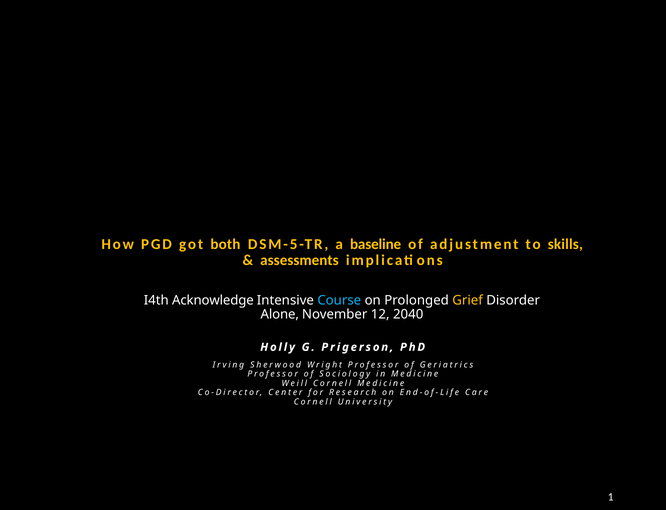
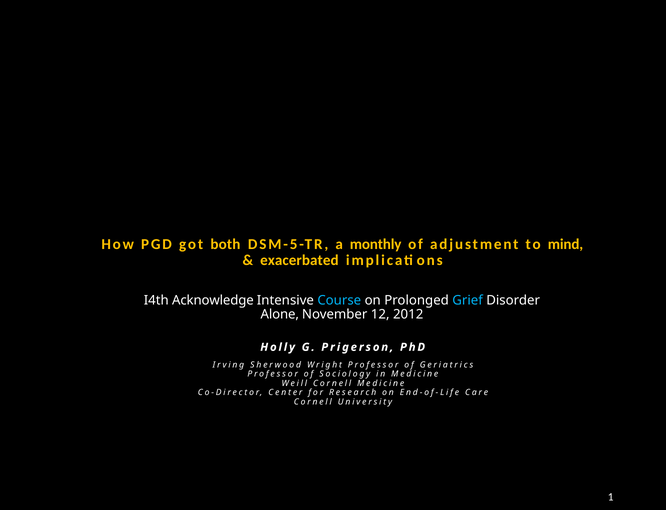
baseline: baseline -> monthly (376, 244)
skills: skills -> mind (565, 244)
assessments: assessments -> exacerbated (299, 260)
Grief colour: yellow -> light blue (468, 300)
2040: 2040 -> 2012 (408, 314)
